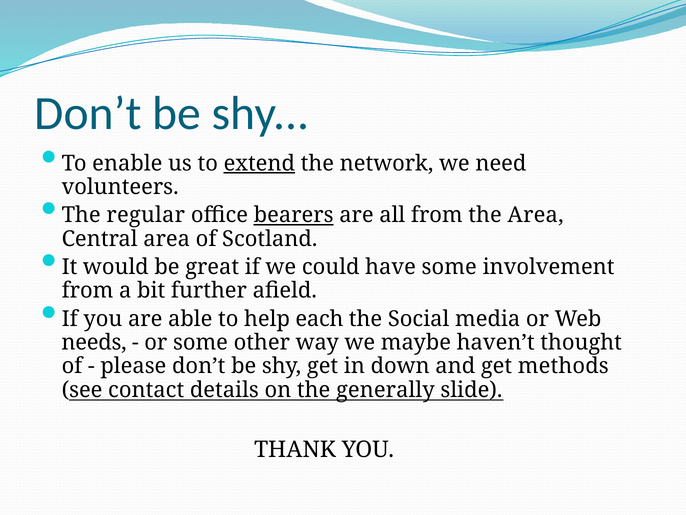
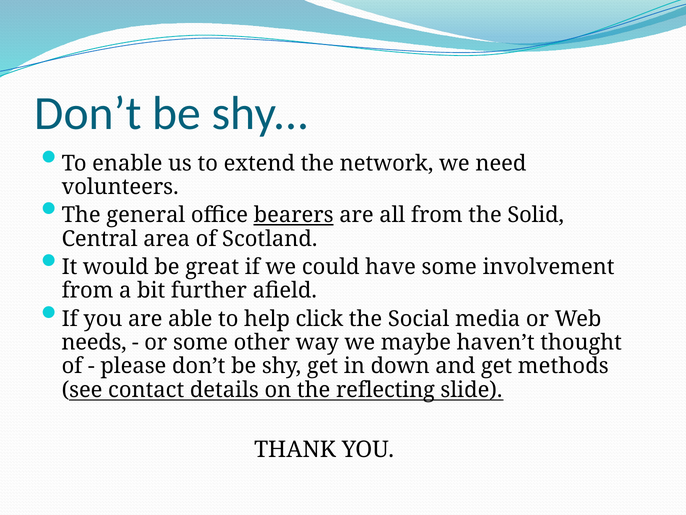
extend underline: present -> none (259, 163)
regular: regular -> general (146, 215)
the Area: Area -> Solid (536, 215)
each: each -> click (319, 318)
generally: generally -> reflecting (385, 389)
